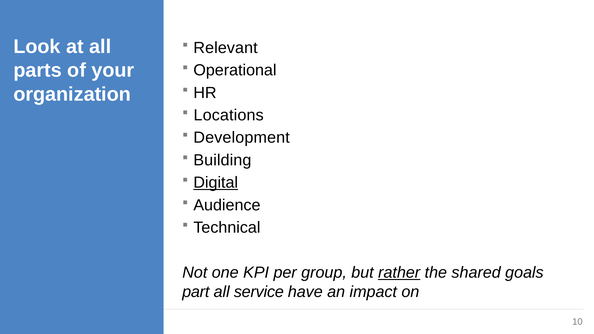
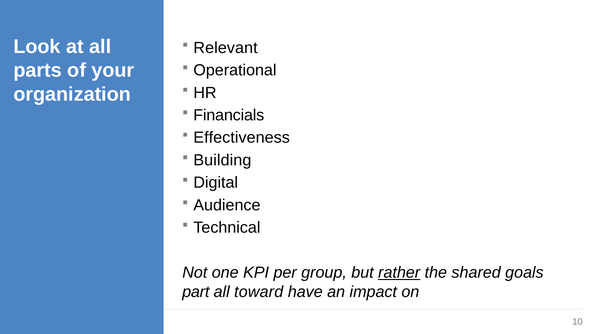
Locations: Locations -> Financials (229, 115)
Development: Development -> Effectiveness (242, 138)
Digital underline: present -> none (216, 183)
service: service -> toward (259, 292)
